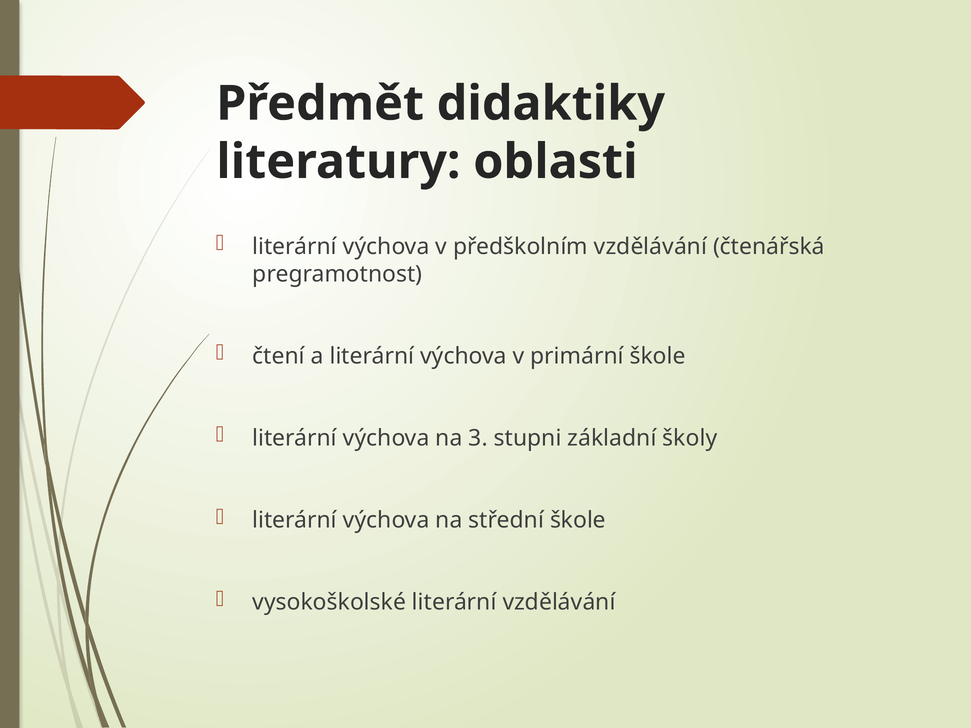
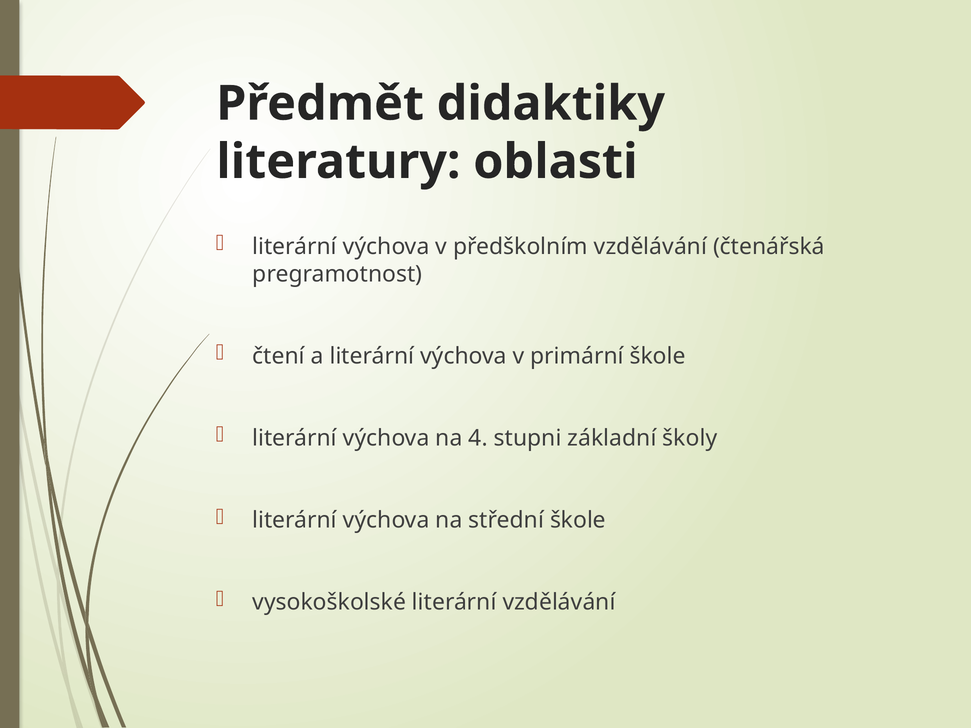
3: 3 -> 4 (478, 438)
